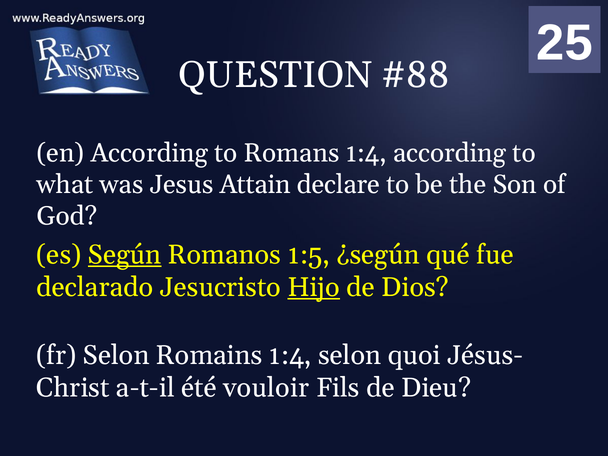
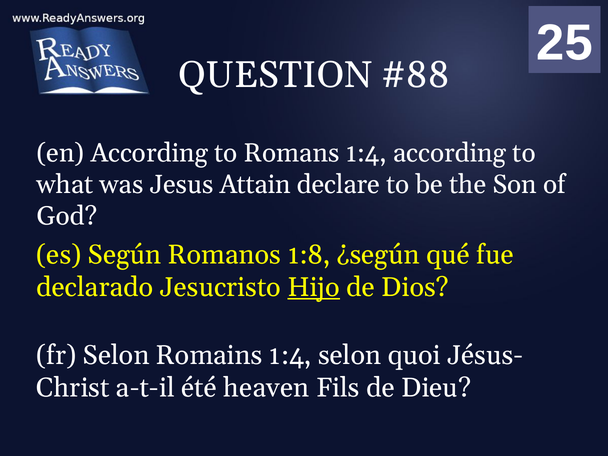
Según underline: present -> none (125, 255)
1:5: 1:5 -> 1:8 (309, 255)
vouloir: vouloir -> heaven (266, 388)
